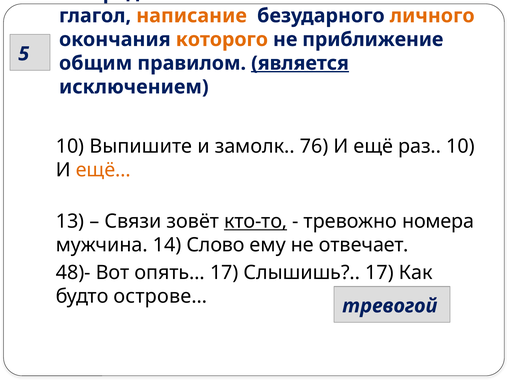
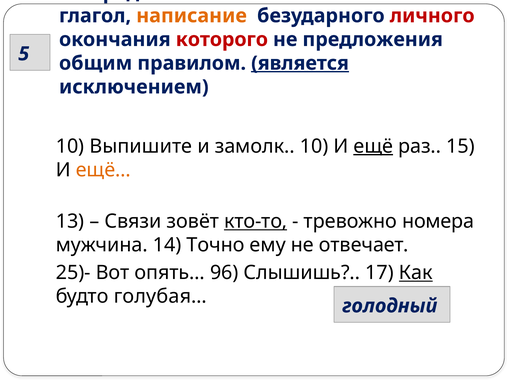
личного colour: orange -> red (432, 16)
которого colour: orange -> red (222, 39)
приближение: приближение -> предложения (373, 39)
замолк 76: 76 -> 10 (314, 146)
ещё underline: none -> present (373, 146)
раз 10: 10 -> 15 (461, 146)
Слово: Слово -> Точно (216, 245)
48)-: 48)- -> 25)- (73, 273)
опять… 17: 17 -> 96 (224, 273)
Как underline: none -> present (416, 273)
острове…: острове… -> голубая… (160, 296)
тревогой: тревогой -> голодный (390, 306)
